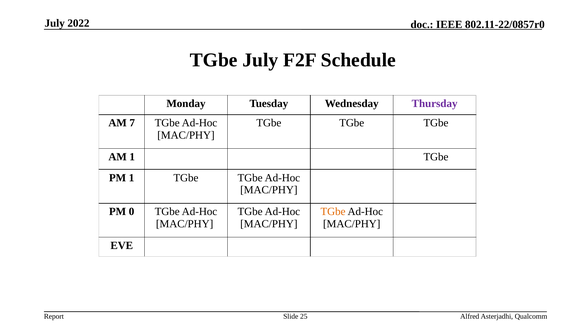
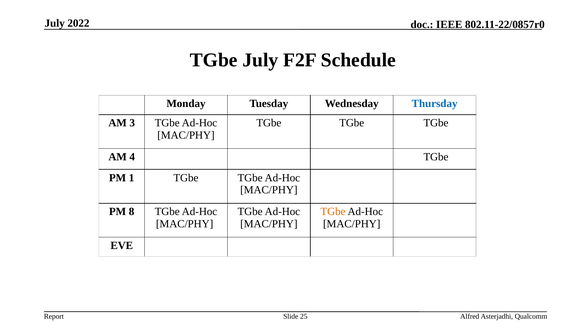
Thursday colour: purple -> blue (435, 104)
7: 7 -> 3 (132, 123)
AM 1: 1 -> 4 (132, 157)
0: 0 -> 8 (132, 211)
